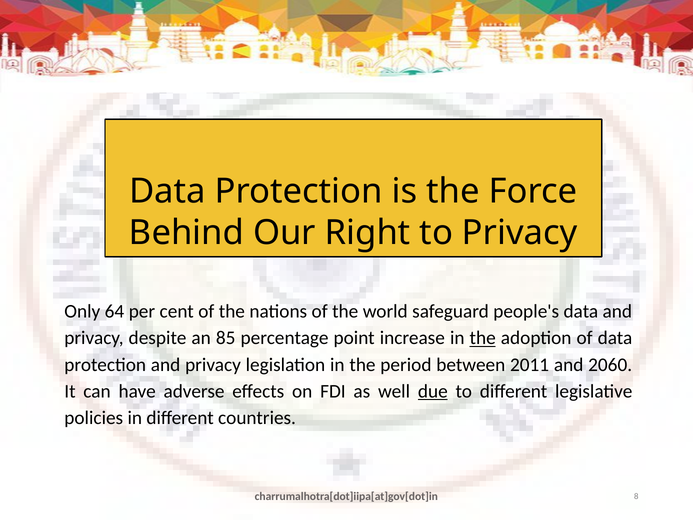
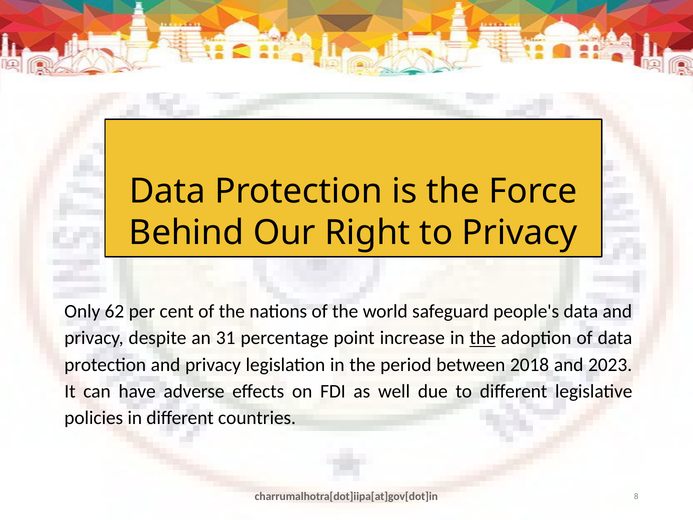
64: 64 -> 62 (114, 311)
85: 85 -> 31 (226, 338)
2011: 2011 -> 2018 (530, 364)
2060: 2060 -> 2023 (610, 364)
due underline: present -> none (433, 391)
